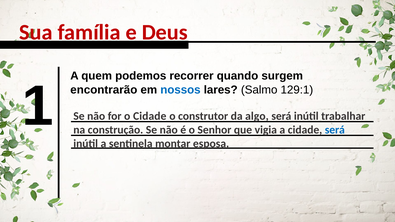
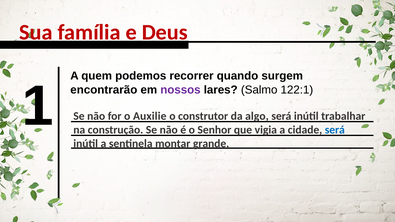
nossos colour: blue -> purple (180, 90)
129:1: 129:1 -> 122:1 (297, 90)
o Cidade: Cidade -> Auxilie (150, 116)
esposa: esposa -> grande (211, 144)
